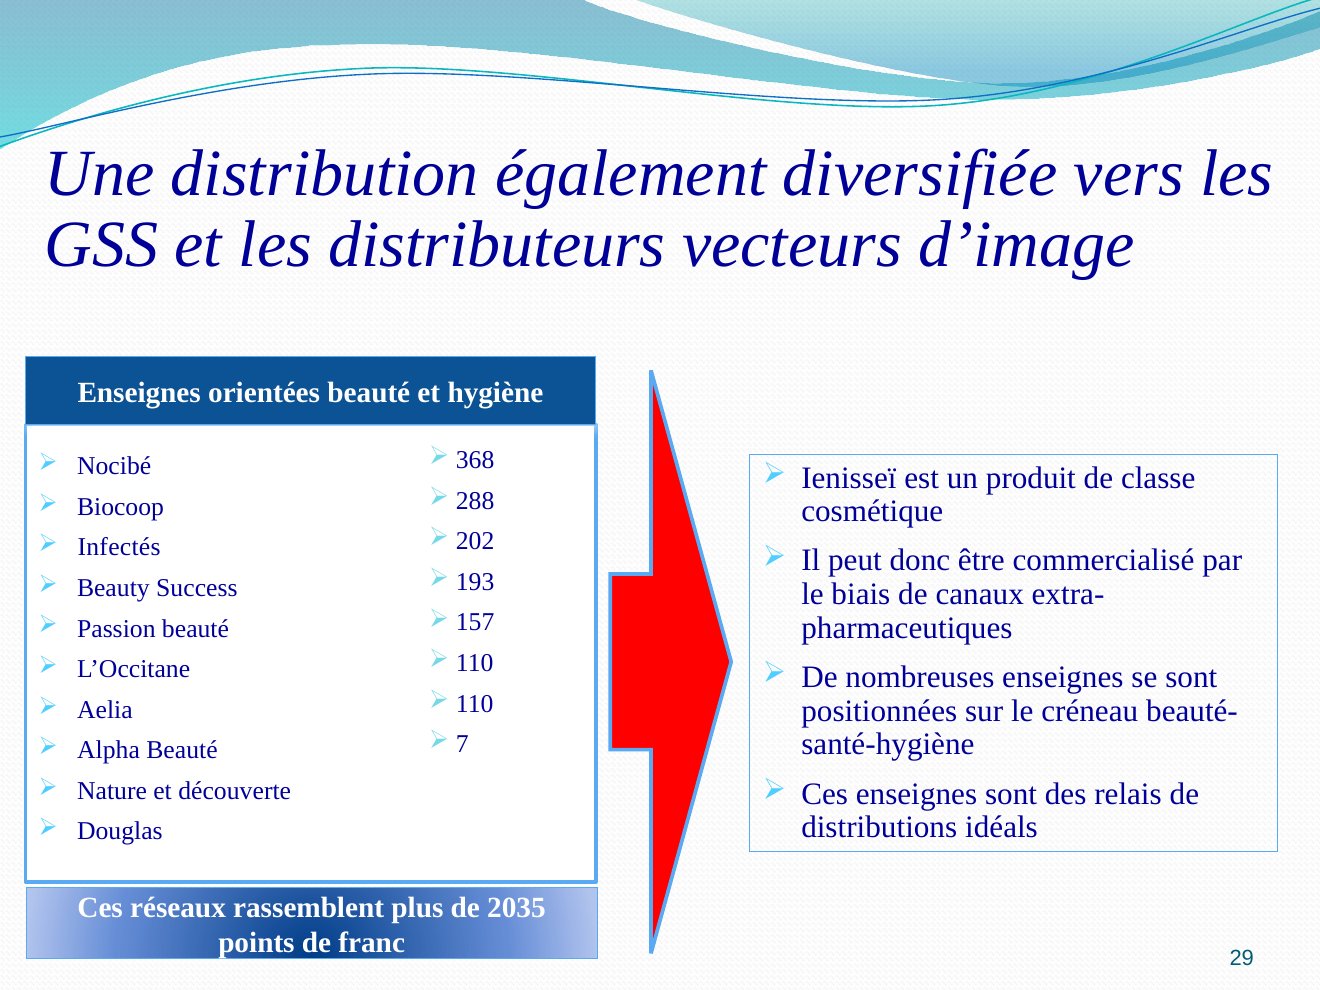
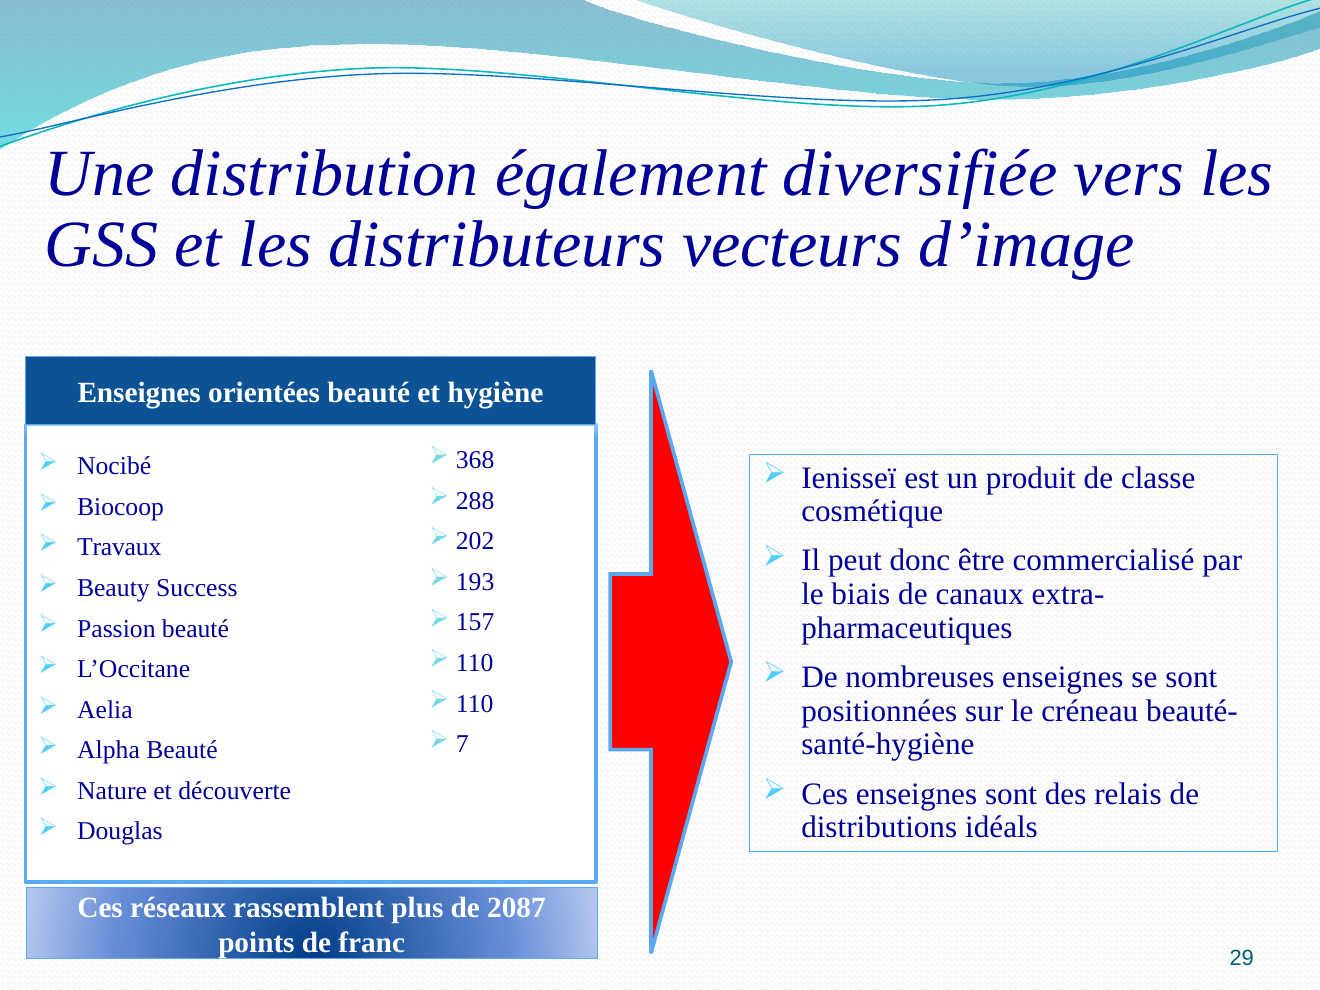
Infectés: Infectés -> Travaux (119, 547)
2035: 2035 -> 2087 (516, 907)
